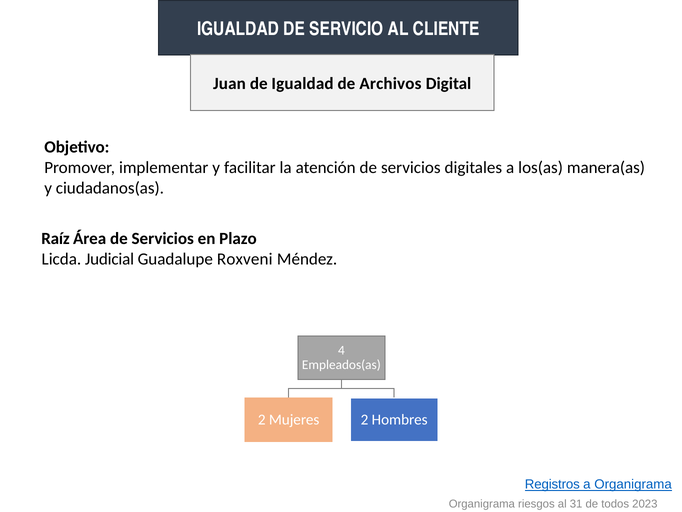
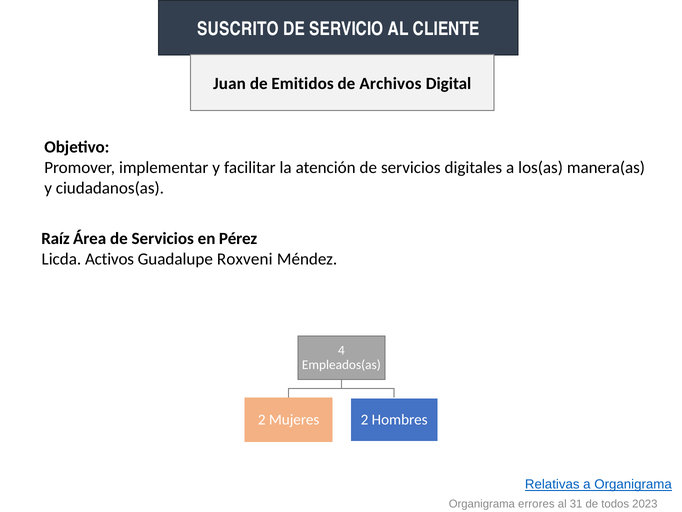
IGUALDAD: IGUALDAD -> SUSCRITO (238, 29)
de Igualdad: Igualdad -> Emitidos (303, 84)
Plazo: Plazo -> Pérez (238, 238)
Judicial: Judicial -> Activos (110, 259)
Registros: Registros -> Relativas (552, 484)
riesgos: riesgos -> errores (536, 503)
